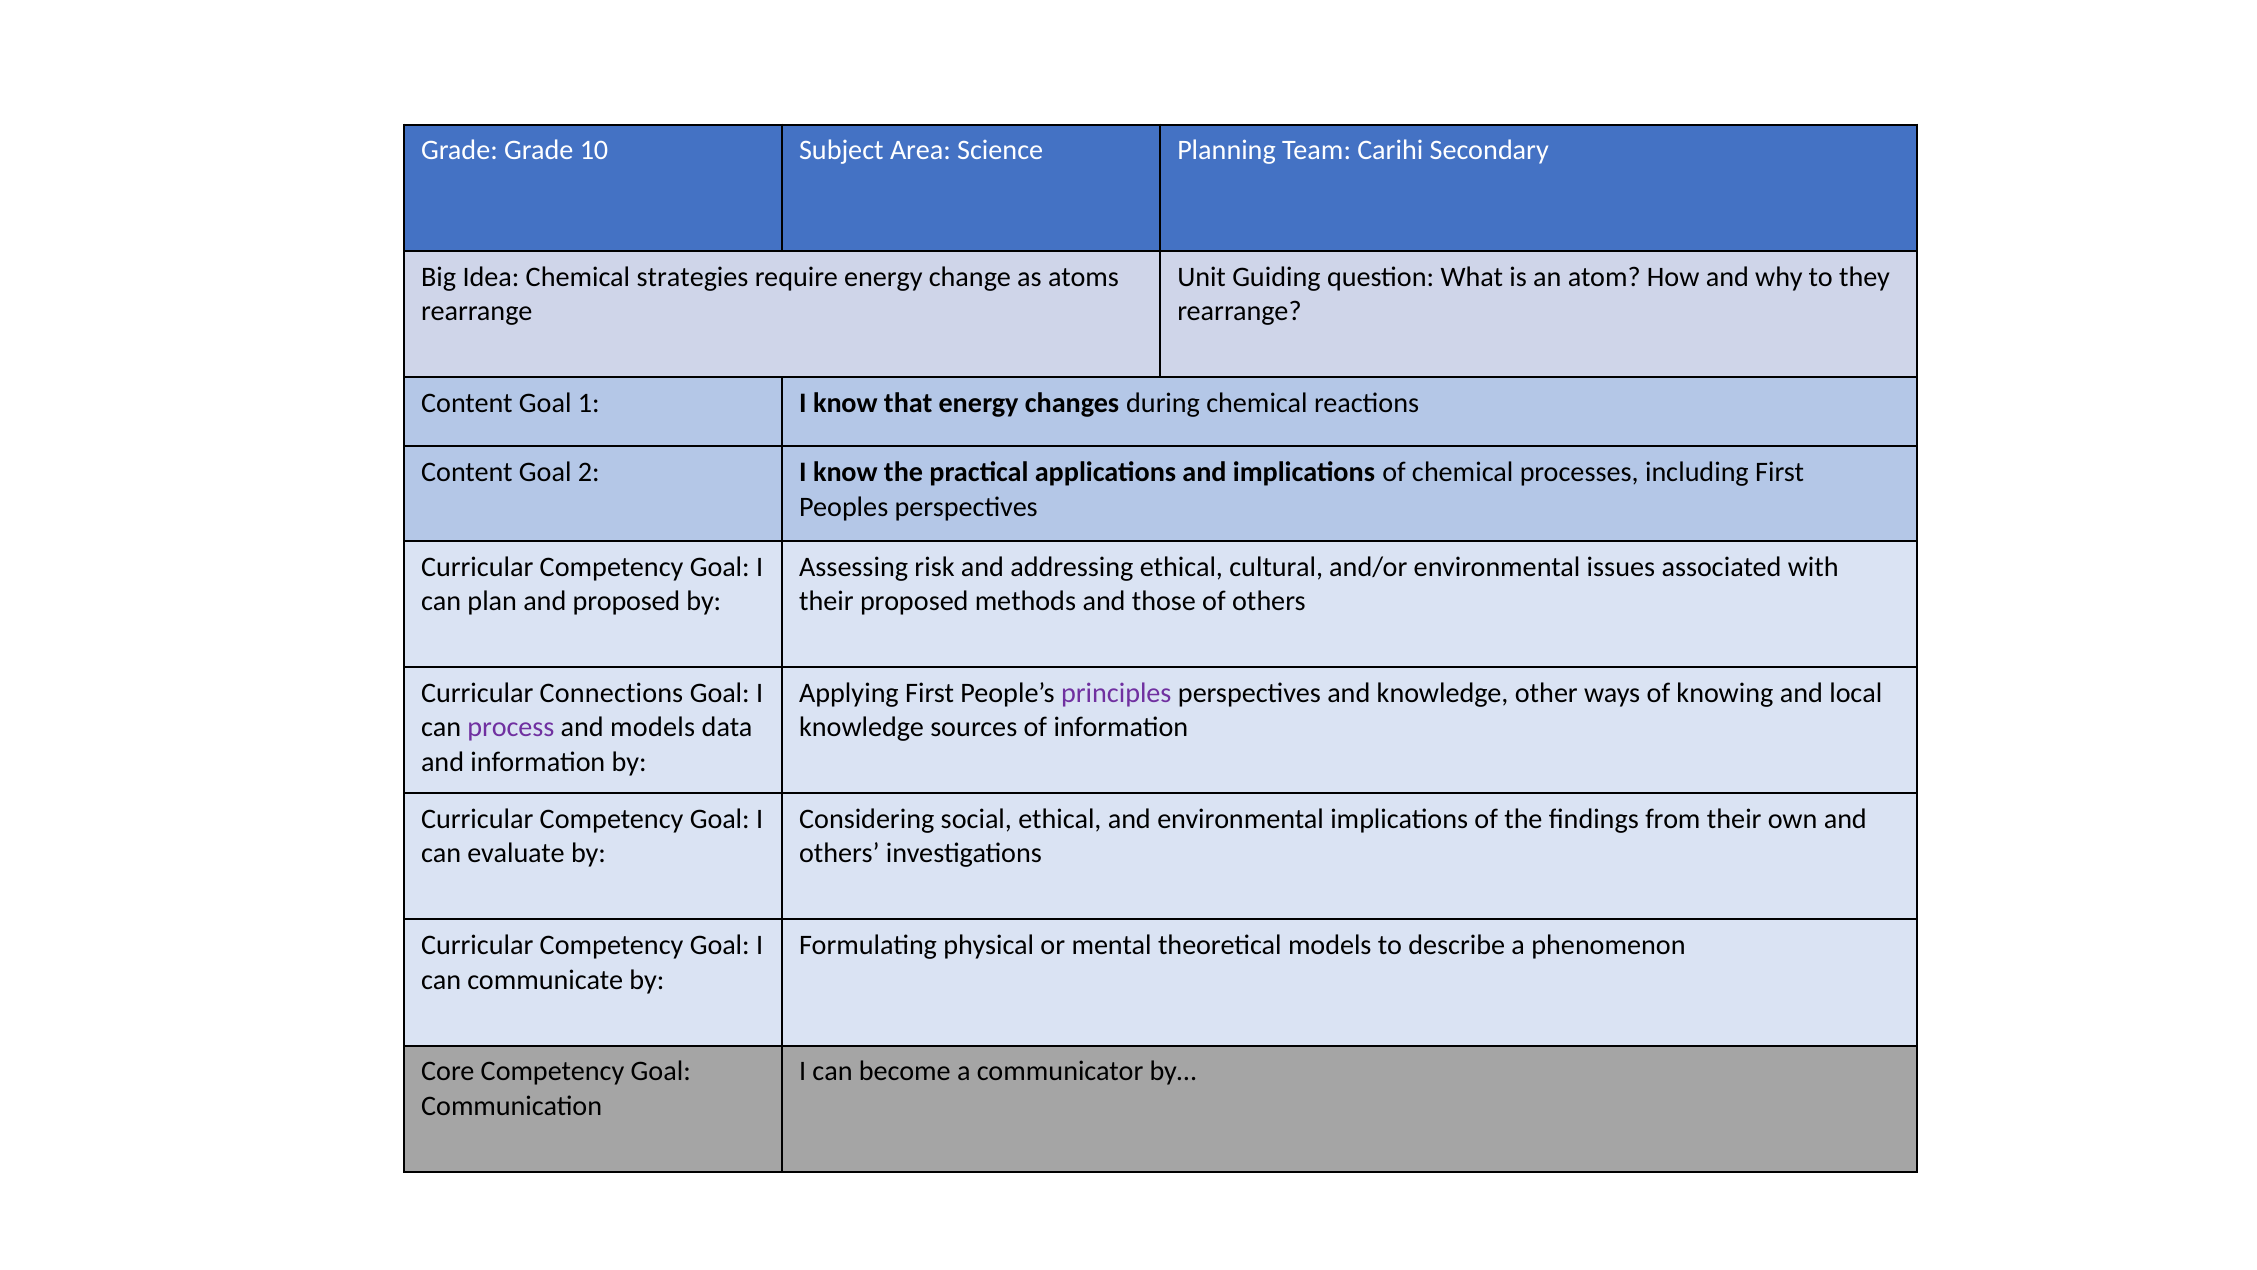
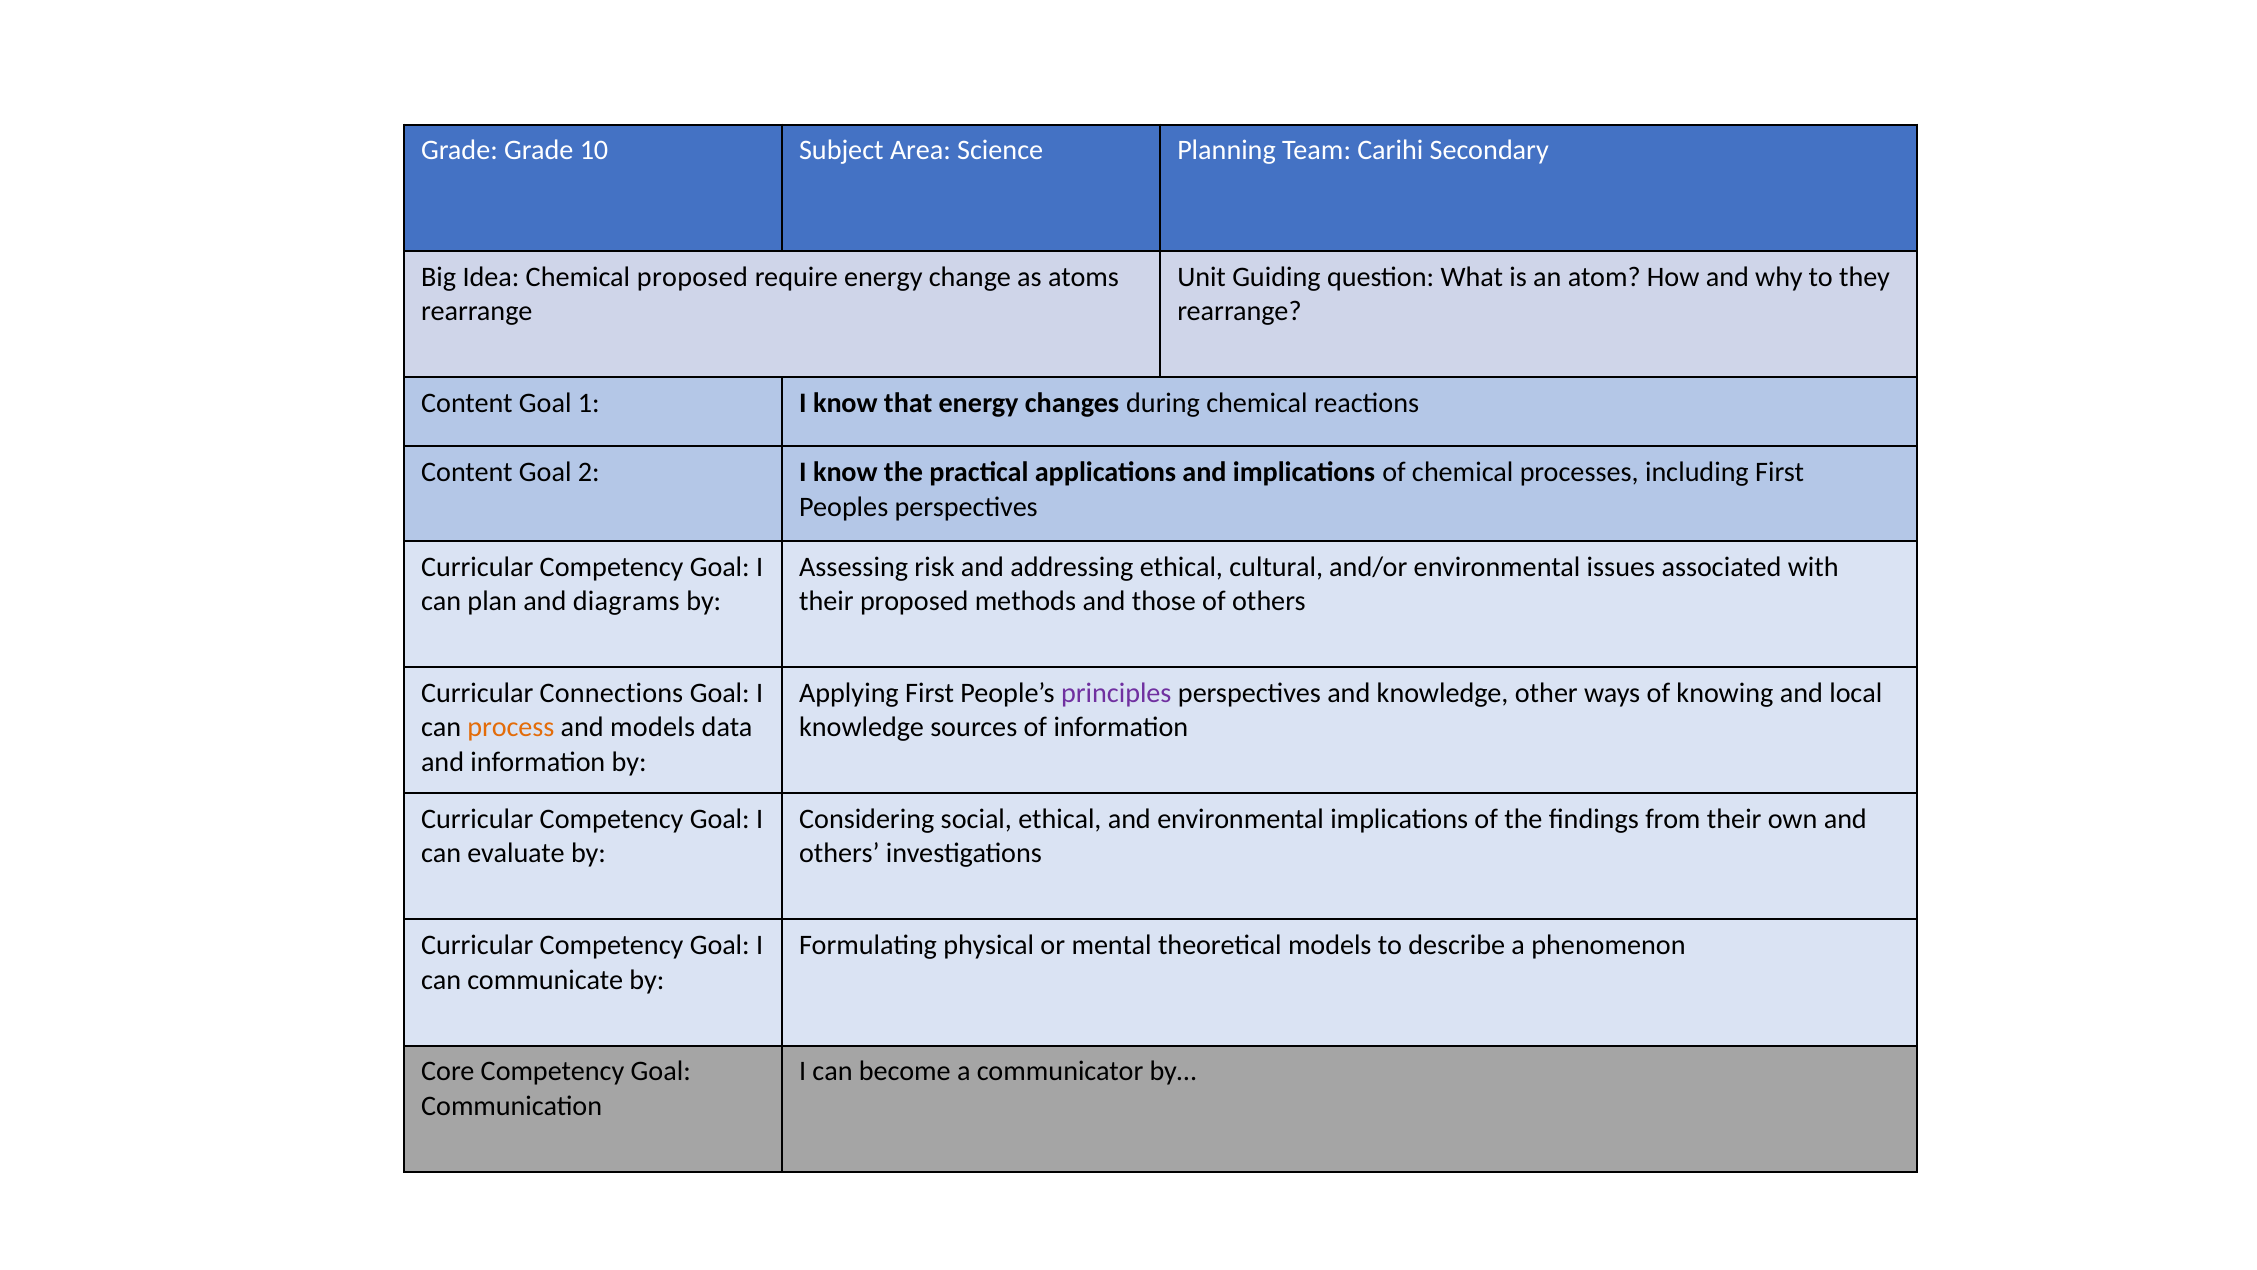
Chemical strategies: strategies -> proposed (692, 277)
and proposed: proposed -> diagrams (626, 601)
process colour: purple -> orange (511, 727)
